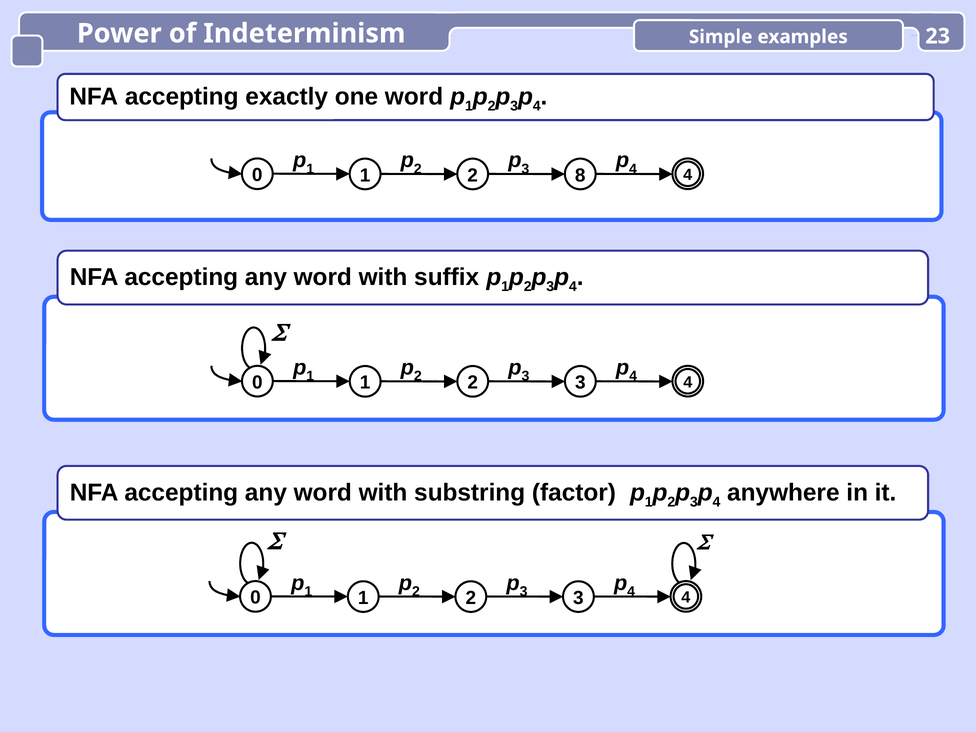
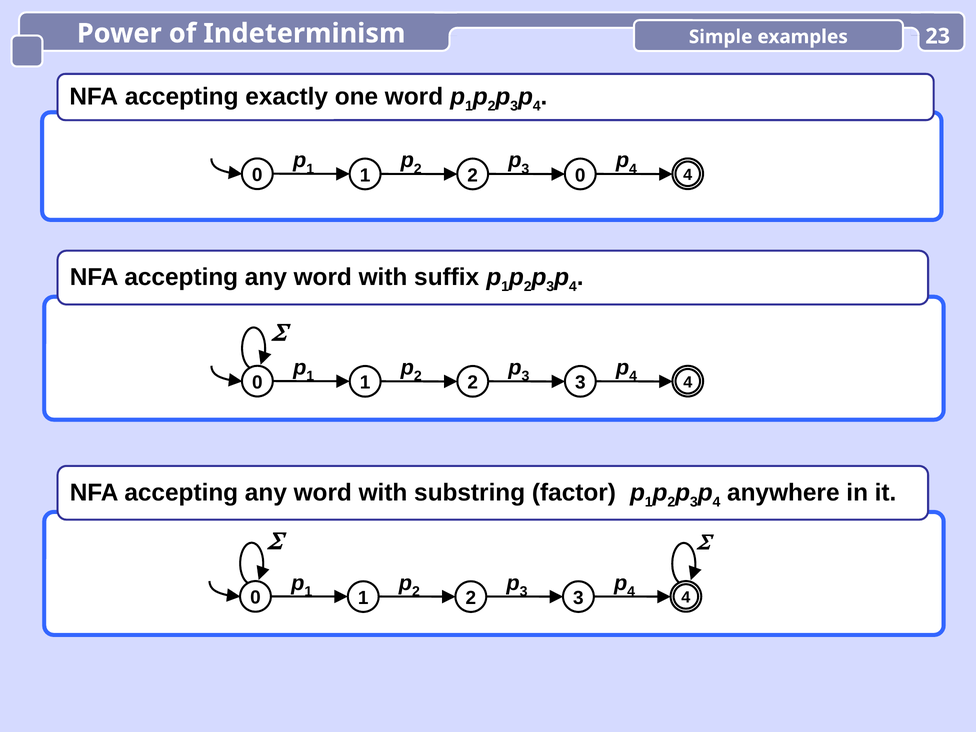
3 8: 8 -> 0 (580, 175)
